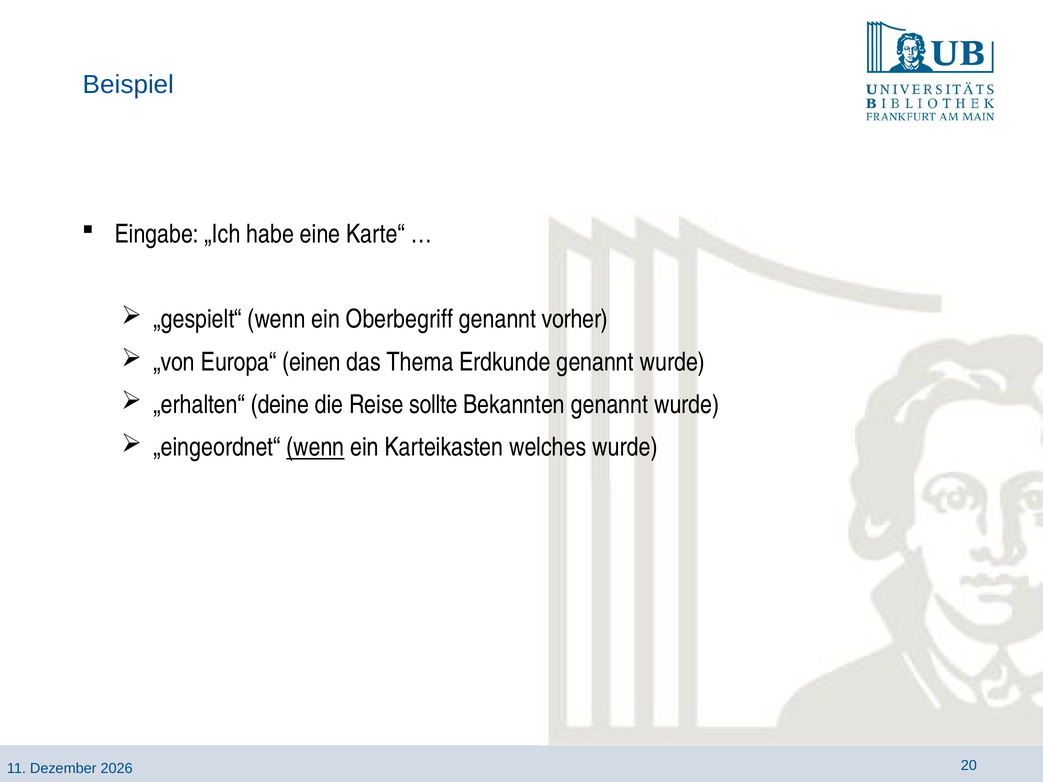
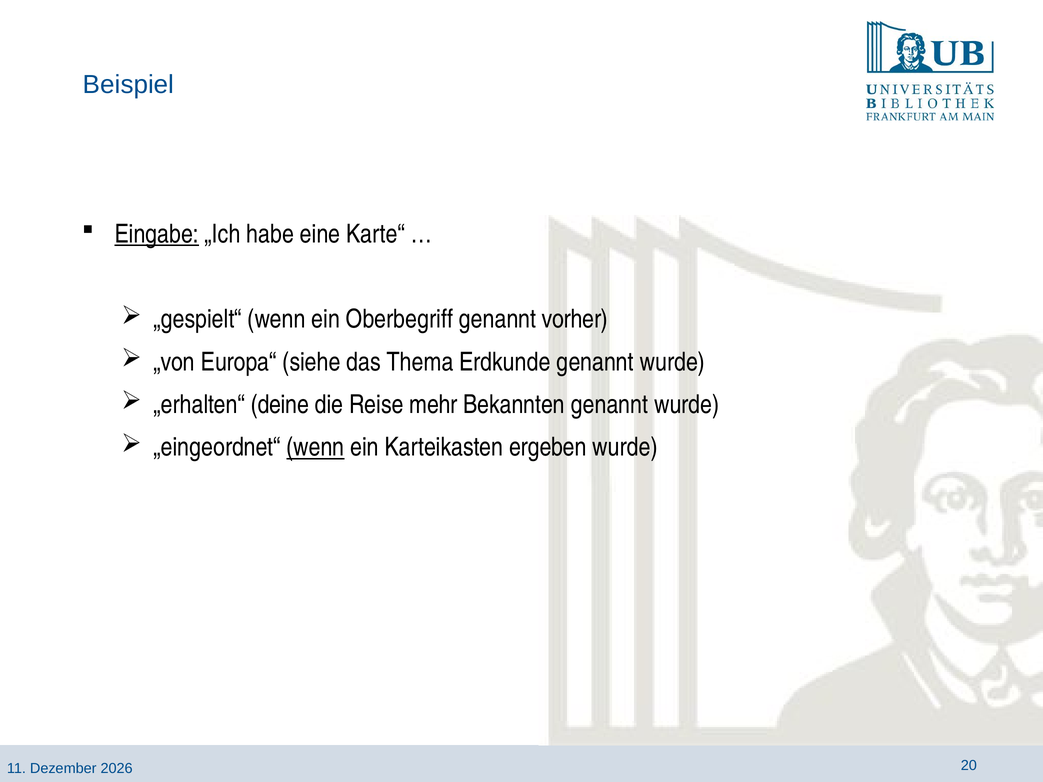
Eingabe underline: none -> present (157, 234)
einen: einen -> siehe (311, 362)
sollte: sollte -> mehr (433, 405)
welches: welches -> ergeben (548, 447)
